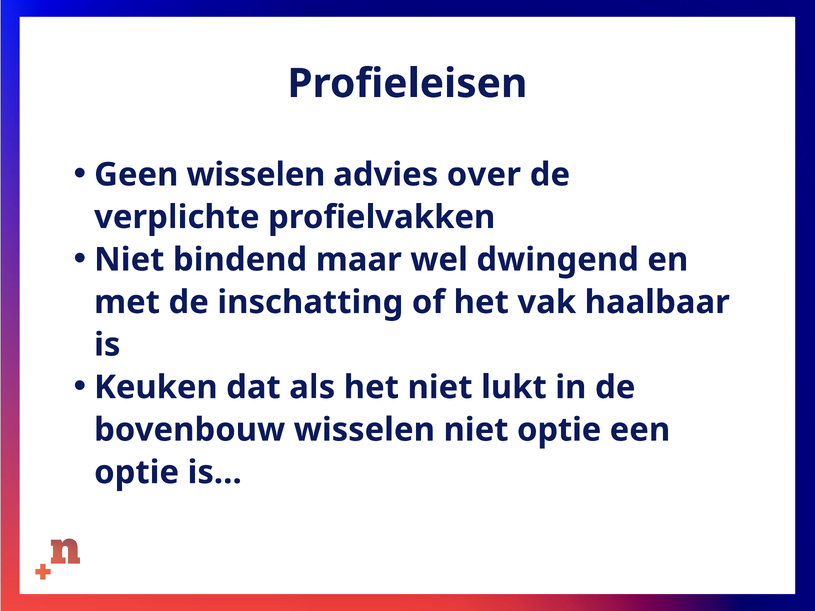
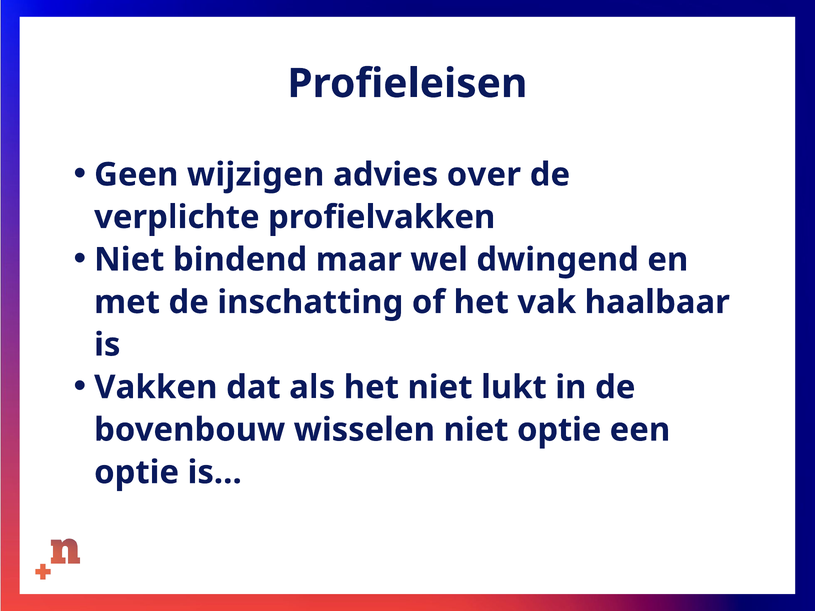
Geen wisselen: wisselen -> wijzigen (256, 175)
Keuken: Keuken -> Vakken (156, 387)
